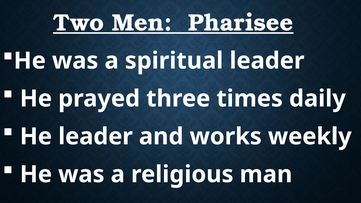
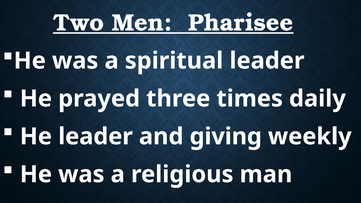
works: works -> giving (226, 137)
